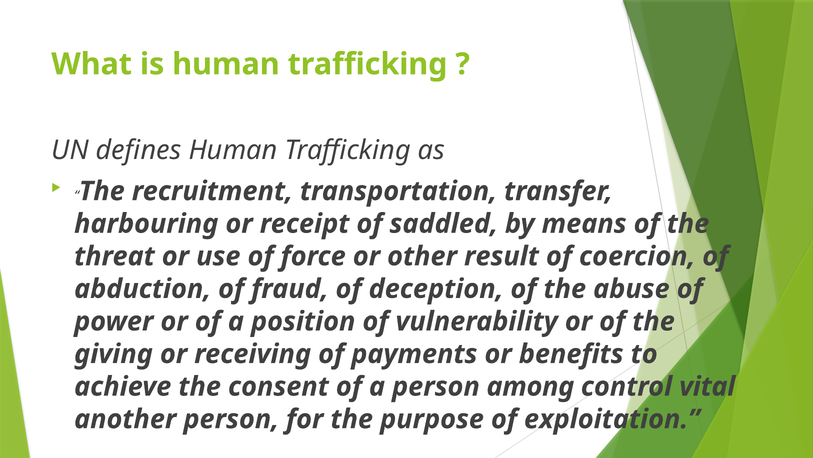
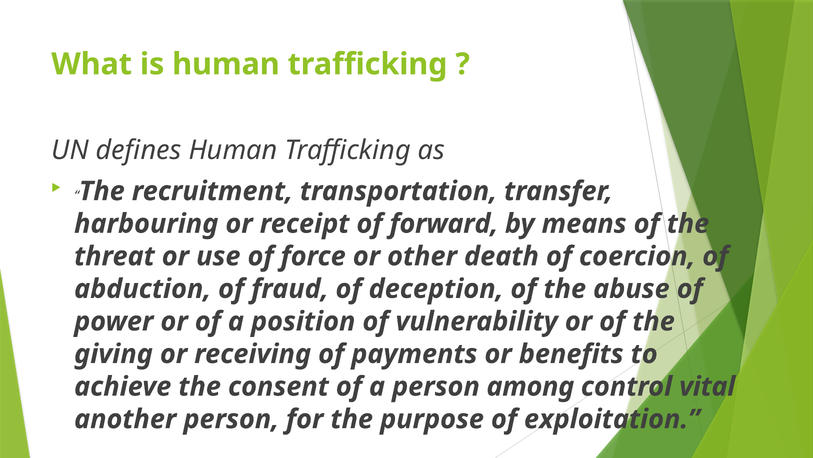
saddled: saddled -> forward (444, 223)
result: result -> death (501, 256)
